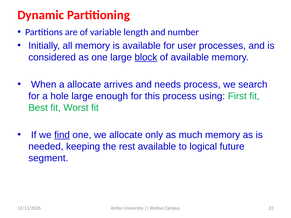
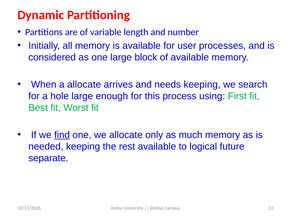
block underline: present -> none (146, 57)
needs process: process -> keeping (202, 85)
segment: segment -> separate (48, 158)
